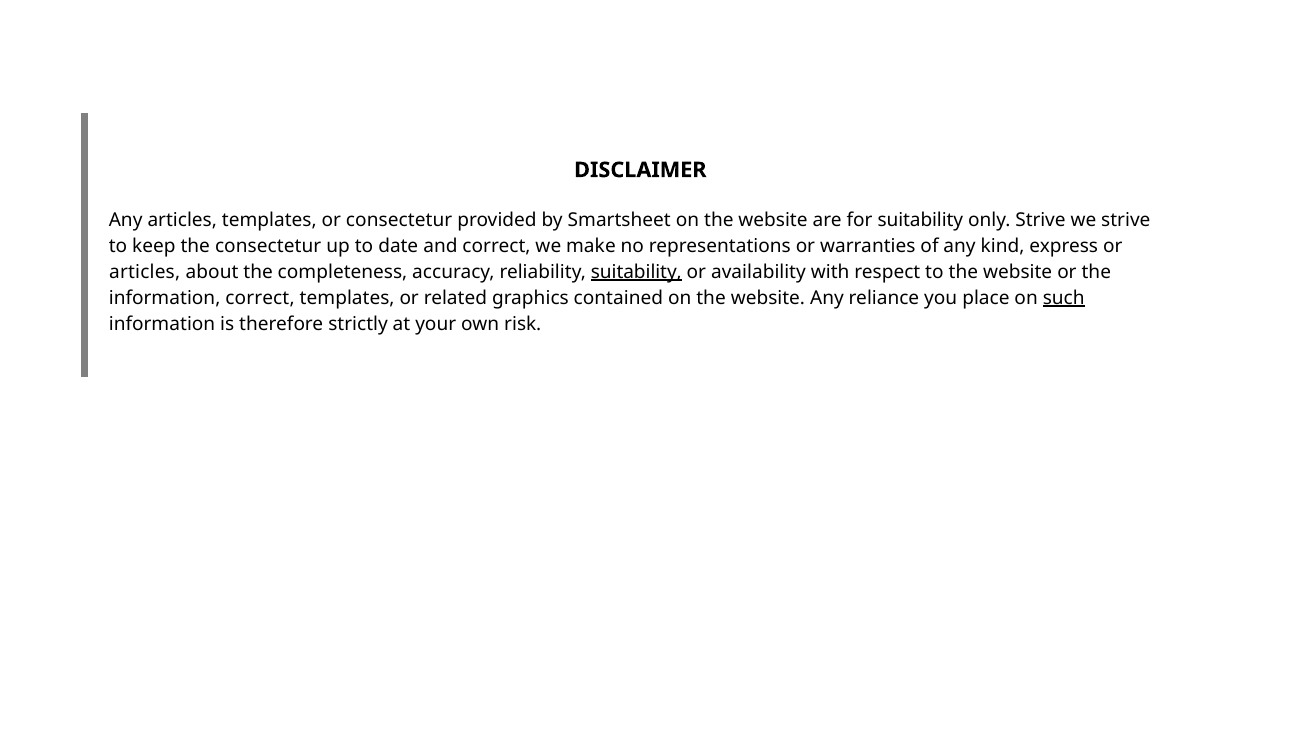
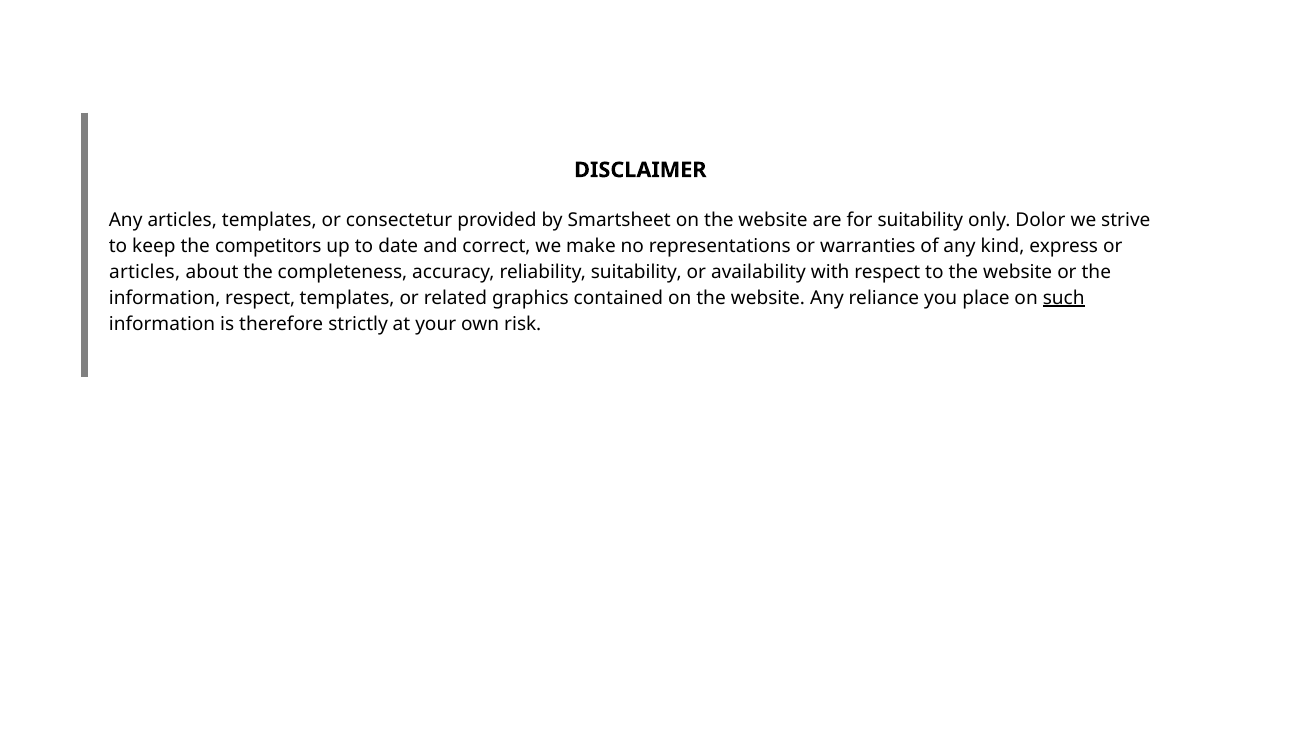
only Strive: Strive -> Dolor (1040, 220)
the consectetur: consectetur -> competitors (268, 246)
suitability underline: present -> none (636, 272)
information correct: correct -> respect (260, 298)
